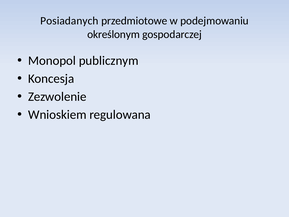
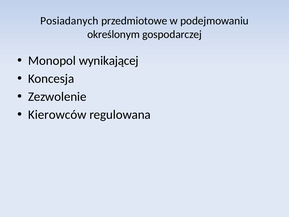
publicznym: publicznym -> wynikającej (109, 61)
Wnioskiem: Wnioskiem -> Kierowców (57, 115)
